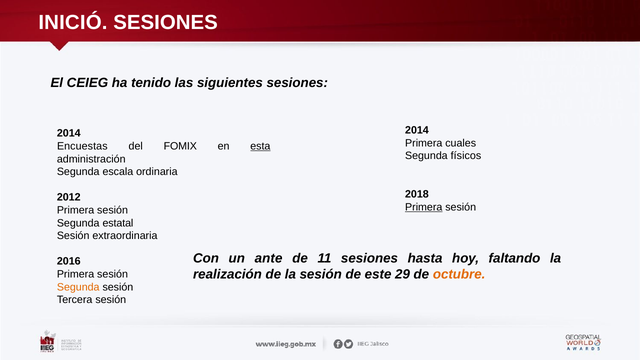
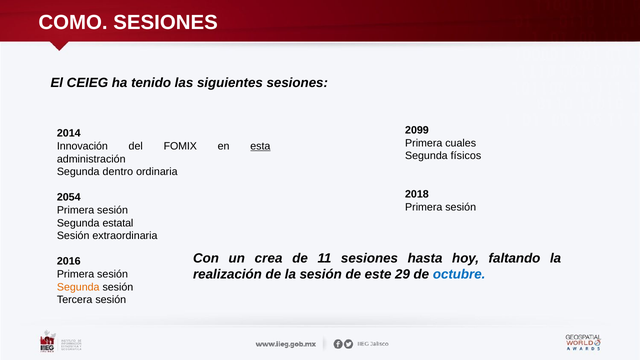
INICIÓ: INICIÓ -> COMO (73, 22)
2014: 2014 -> 2099 (417, 130)
Encuestas: Encuestas -> Innovación (82, 146)
escala: escala -> dentro (118, 172)
2012: 2012 -> 2054 (69, 197)
Primera underline: present -> none (424, 207)
ante: ante -> crea (269, 258)
octubre colour: orange -> blue (459, 274)
